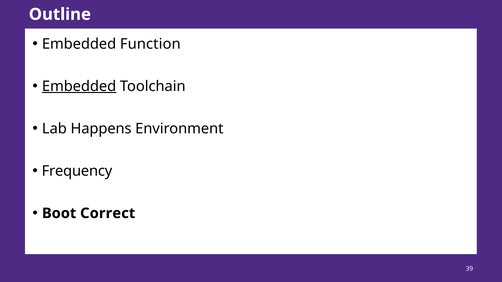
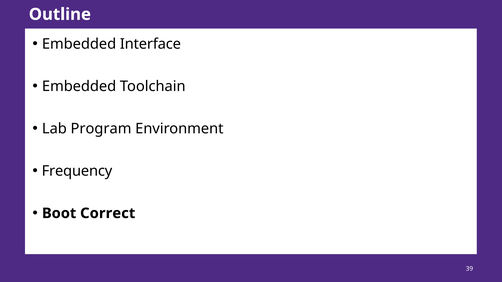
Function: Function -> Interface (150, 44)
Embedded underline: present -> none (79, 86)
Happens: Happens -> Program (101, 129)
